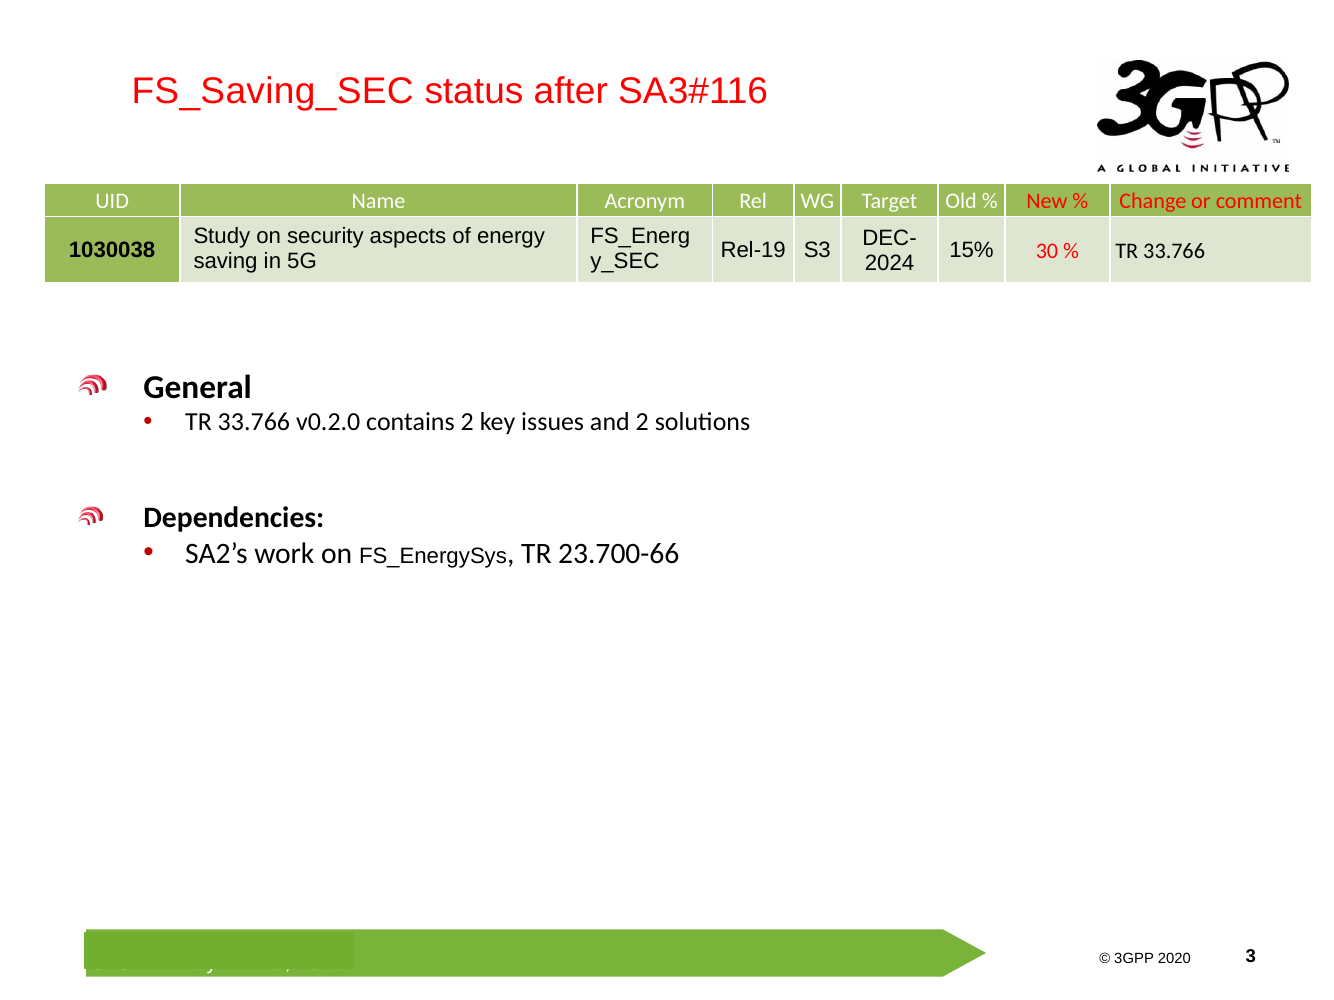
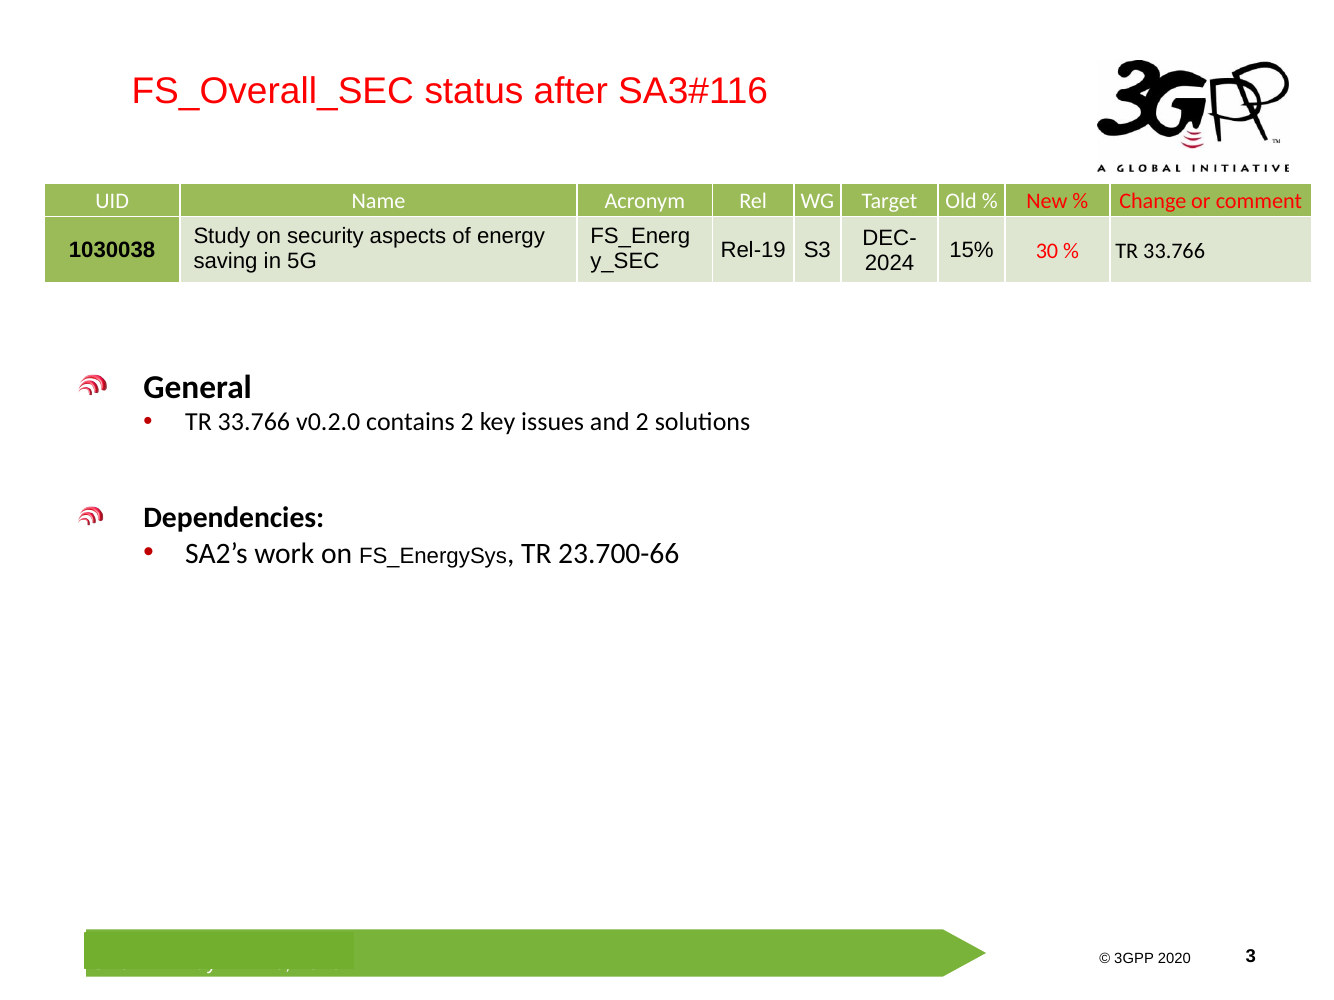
FS_Saving_SEC: FS_Saving_SEC -> FS_Overall_SEC (273, 91)
